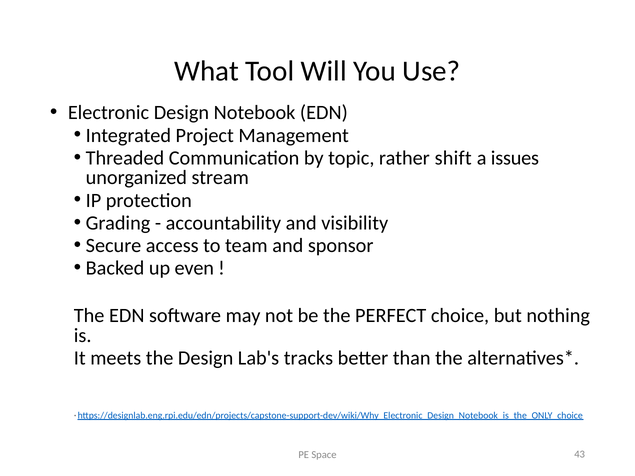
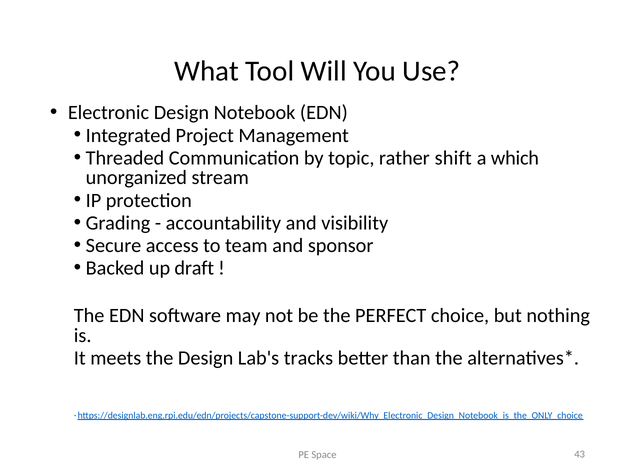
issues: issues -> which (515, 158)
even: even -> draft (194, 268)
